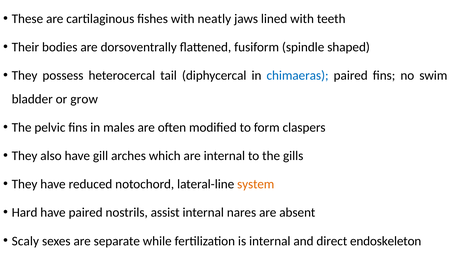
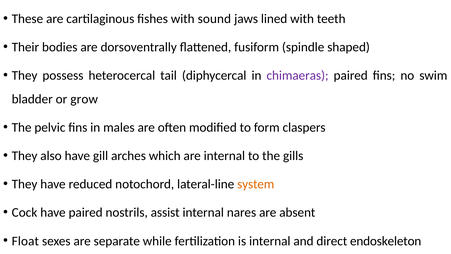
neatly: neatly -> sound (214, 19)
chimaeras colour: blue -> purple (298, 75)
Hard: Hard -> Cock (25, 212)
Scaly: Scaly -> Float (25, 241)
